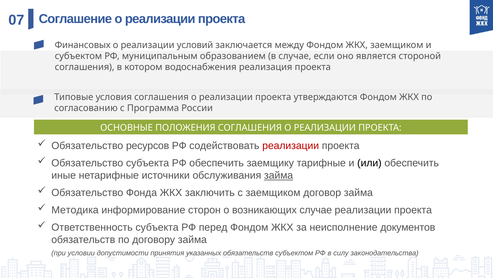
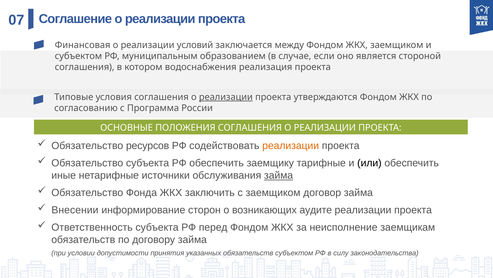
Финансовых: Финансовых -> Финансовая (83, 45)
реализации underline: none -> present (226, 97)
реализации colour: red -> orange (291, 146)
Методика: Методика -> Внесении (75, 210)
возникающих случае: случае -> аудите (316, 210)
документов: документов -> заемщикам (408, 227)
